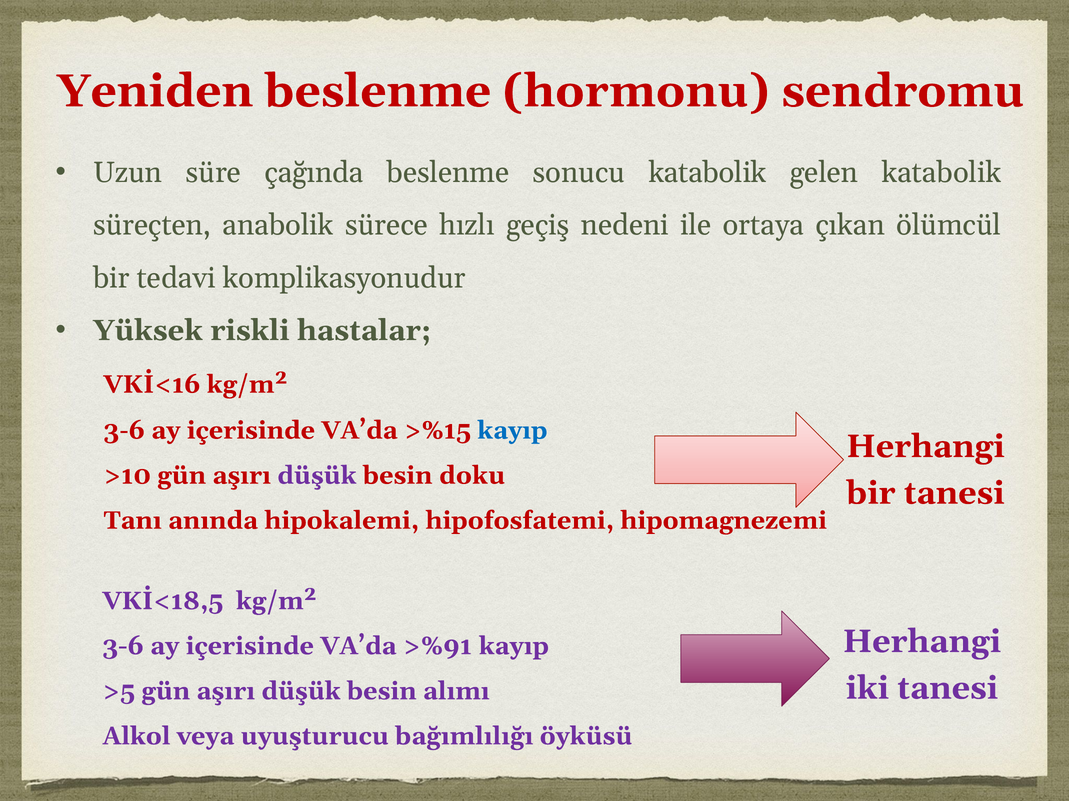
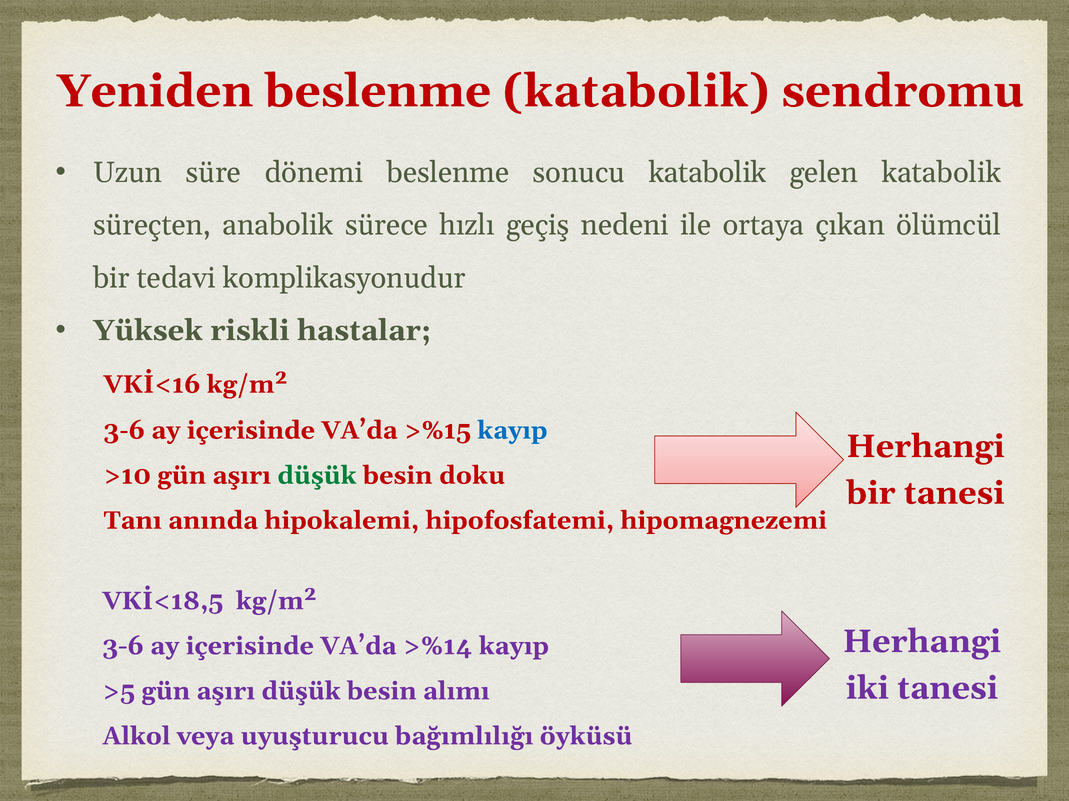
beslenme hormonu: hormonu -> katabolik (636, 91)
çağında: çağında -> dönemi (314, 173)
düşük colour: purple -> green (317, 476)
>%91: >%91 -> >%14 (438, 647)
